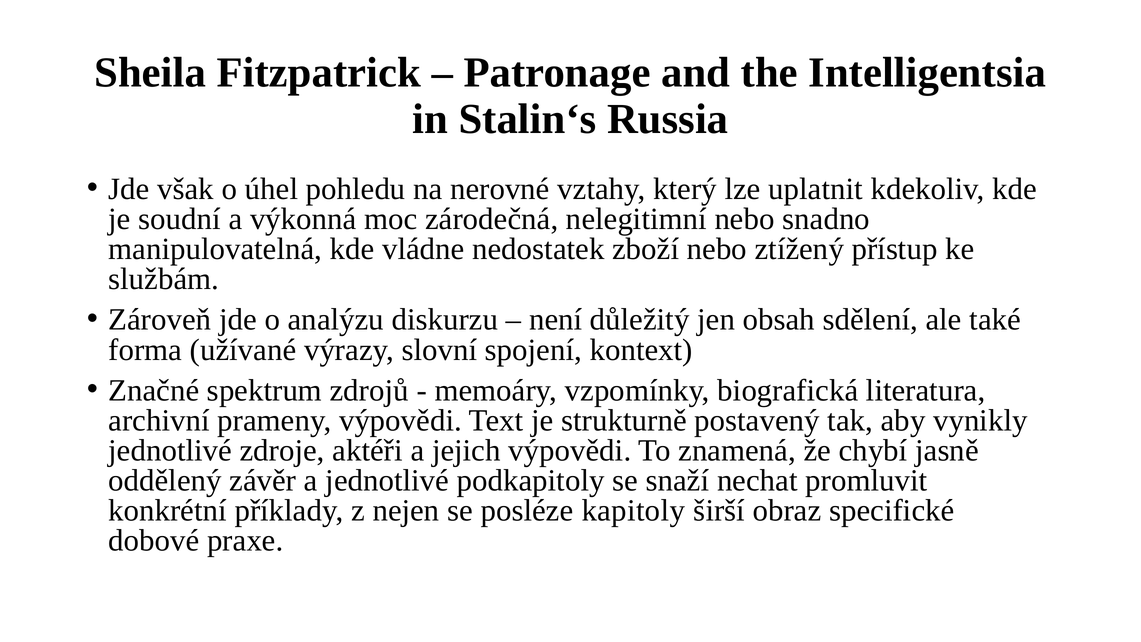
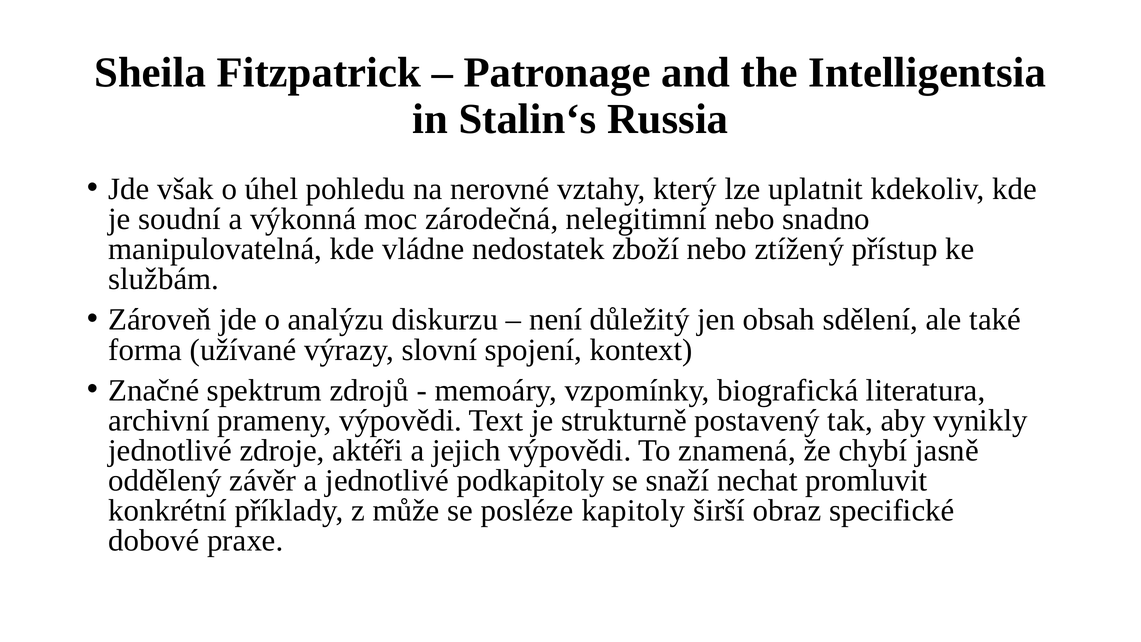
nejen: nejen -> může (406, 510)
